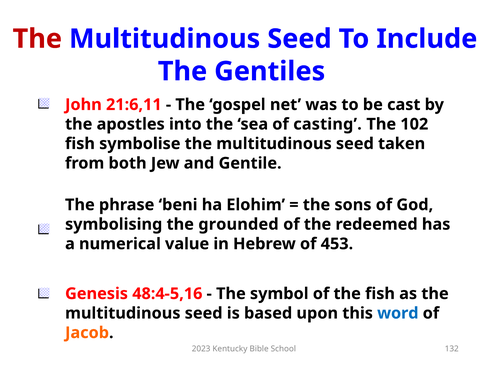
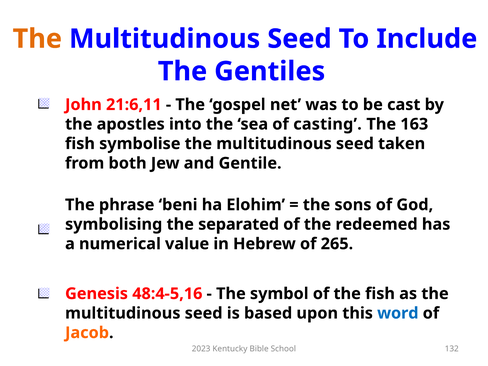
The colour: red -> orange (37, 39)
102: 102 -> 163 (414, 124)
grounded: grounded -> separated (239, 224)
453: 453 -> 265 (337, 244)
